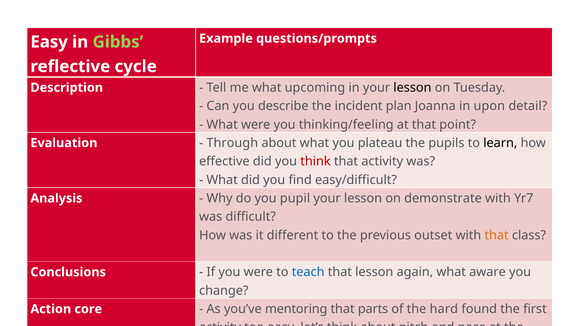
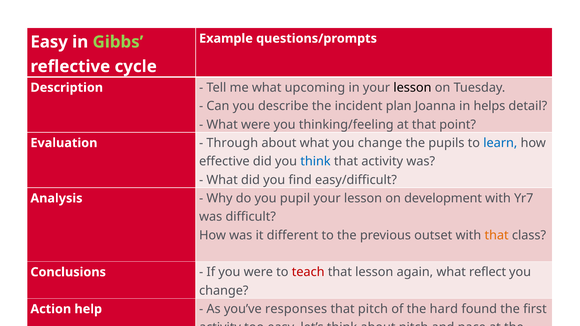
upon: upon -> helps (489, 106)
what you plateau: plateau -> change (380, 143)
learn colour: black -> blue (500, 143)
think colour: red -> blue (315, 162)
demonstrate: demonstrate -> development (443, 198)
teach colour: blue -> red (308, 272)
aware: aware -> reflect (488, 272)
core: core -> help (88, 309)
mentoring: mentoring -> responses (296, 309)
that parts: parts -> pitch (373, 309)
